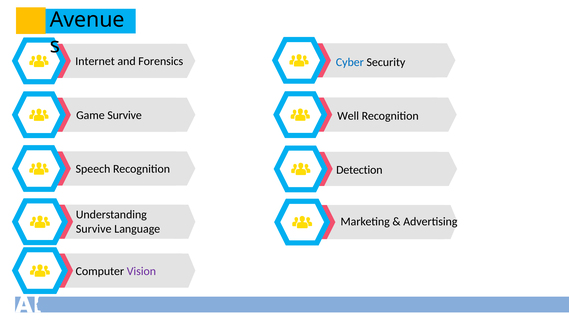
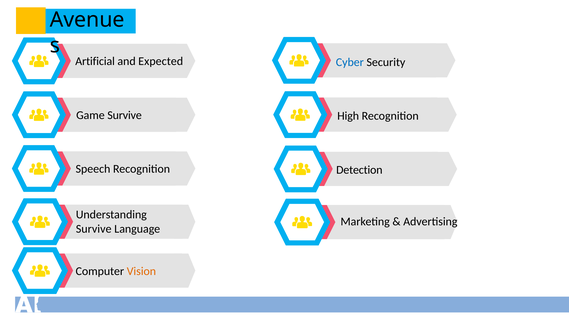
Internet: Internet -> Artificial (95, 61)
Forensics: Forensics -> Expected (161, 61)
Well: Well -> High (348, 116)
Vision colour: purple -> orange (141, 271)
